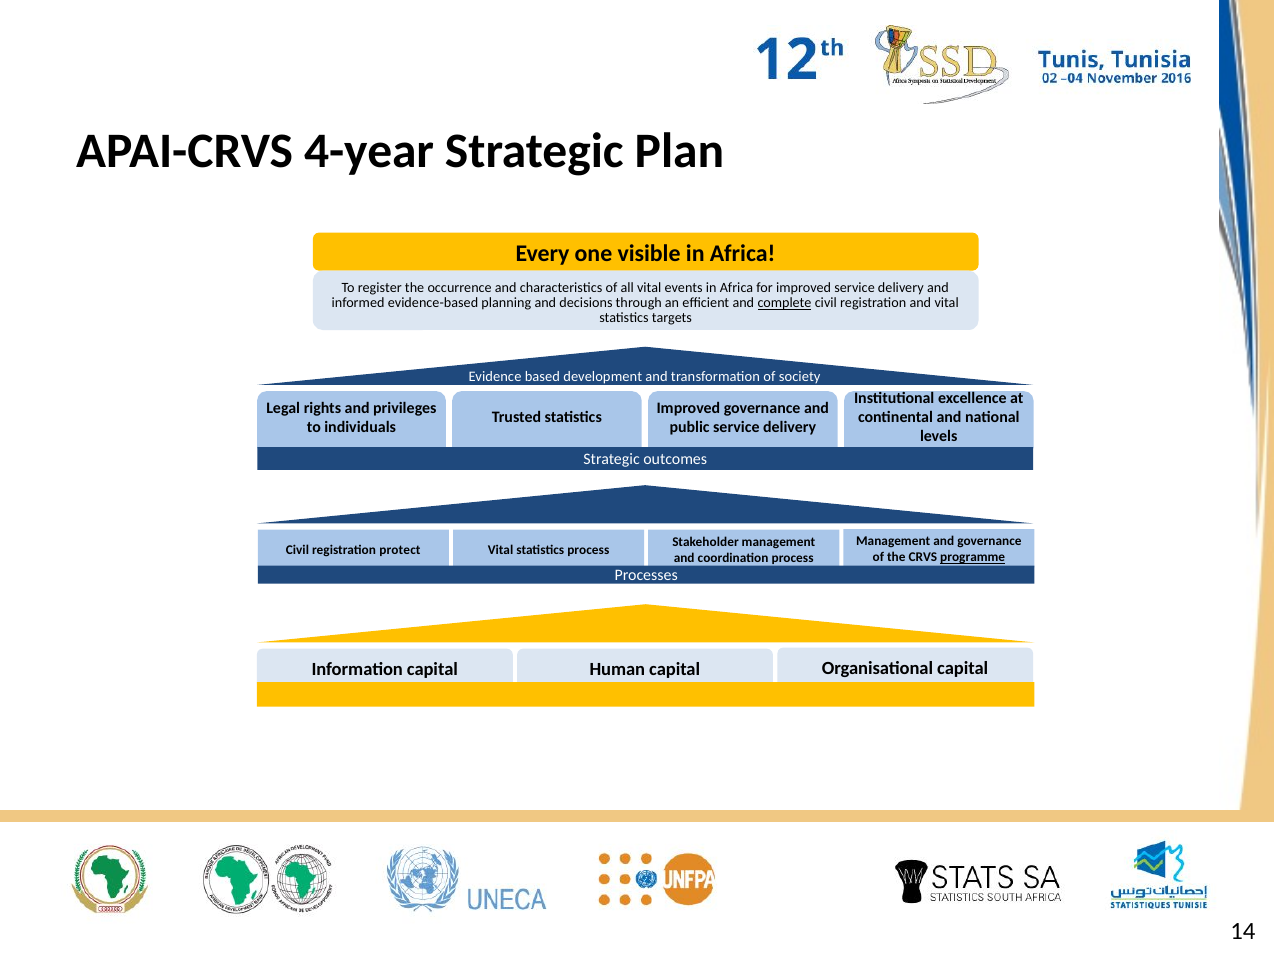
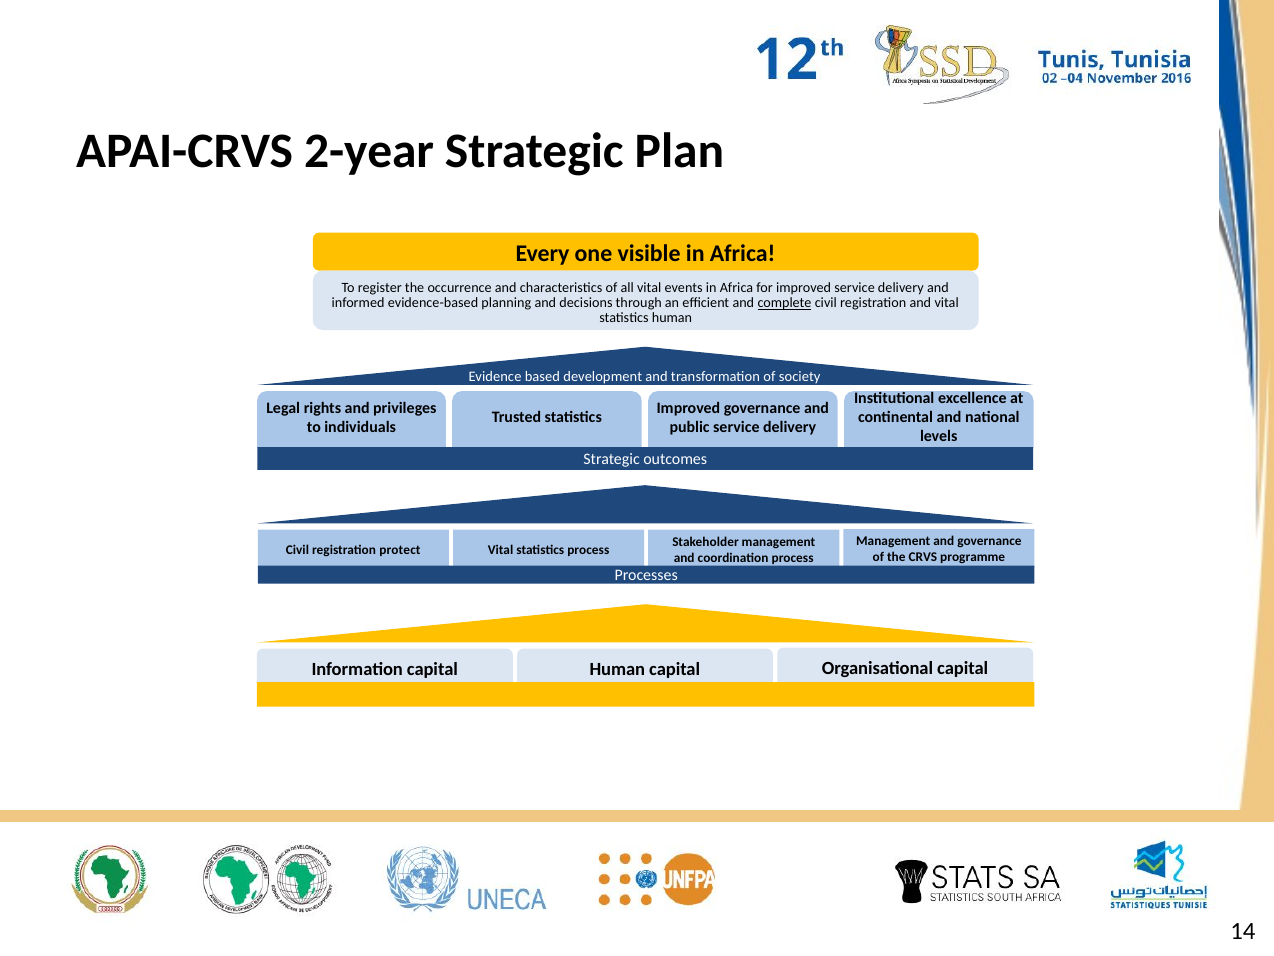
4-year: 4-year -> 2-year (369, 151)
statistics targets: targets -> human (672, 318)
programme underline: present -> none (973, 557)
